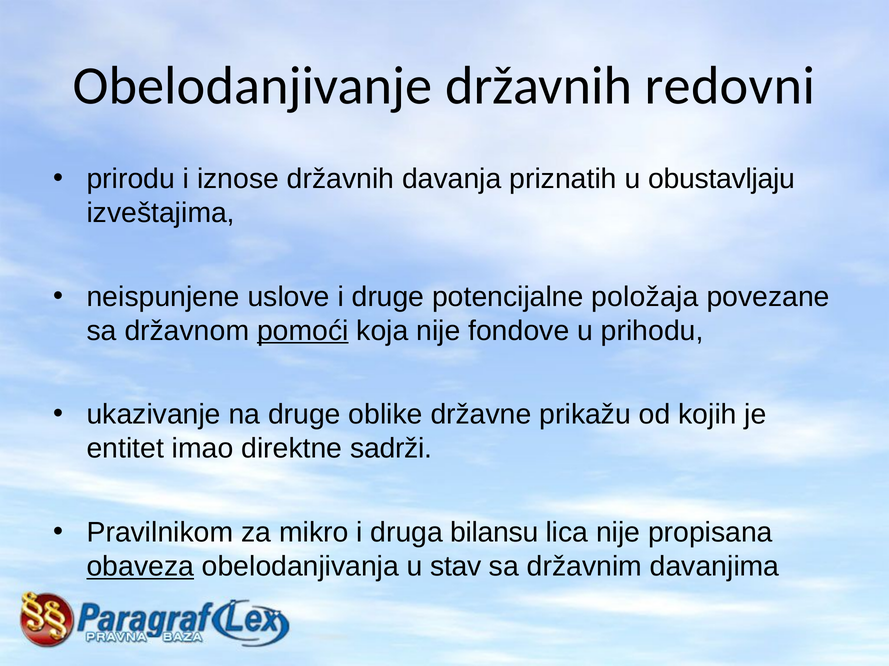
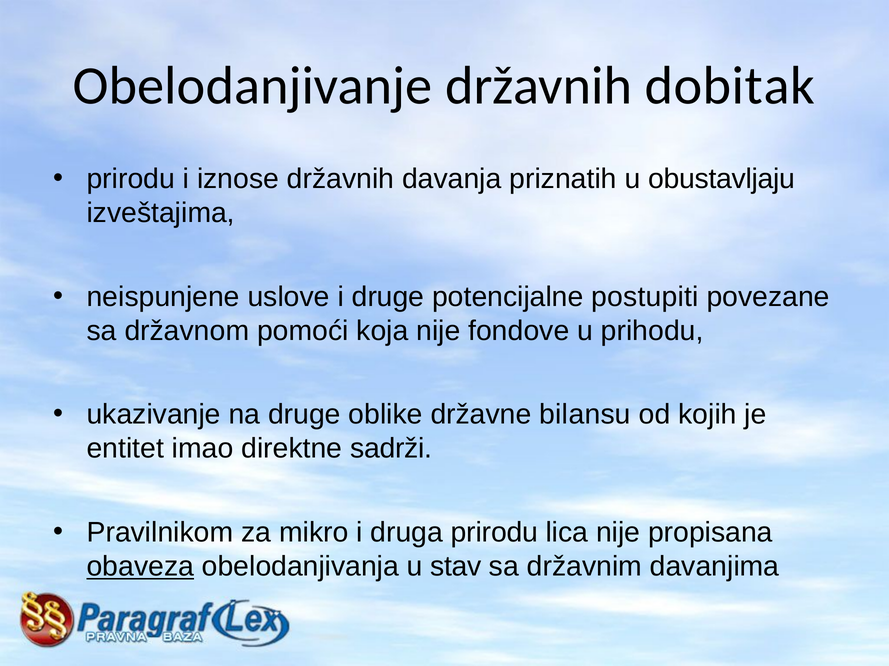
redovni: redovni -> dobitak (730, 86)
položaja: položaja -> postupiti (645, 297)
pomoći underline: present -> none (303, 331)
prikažu: prikažu -> bilansu (585, 415)
druga bilansu: bilansu -> prirodu (494, 533)
